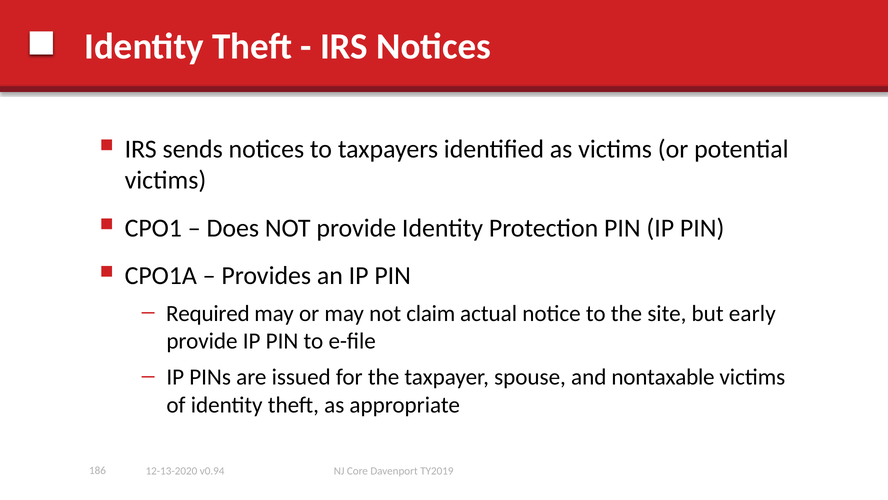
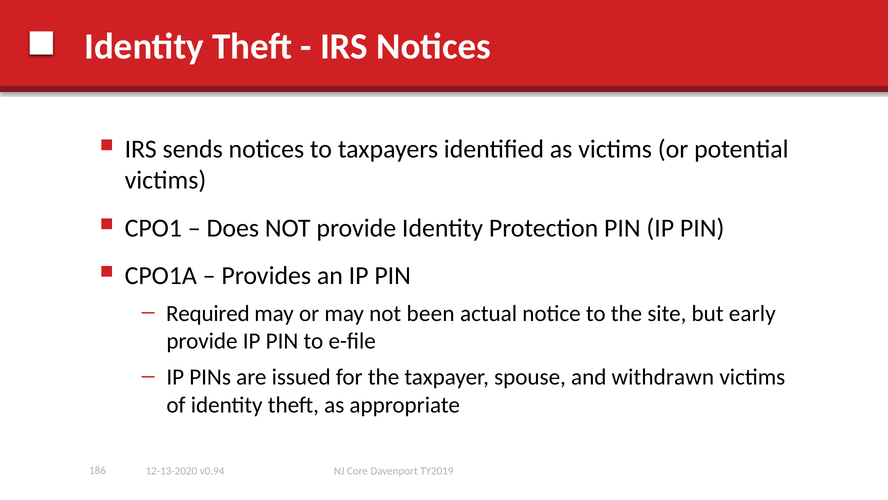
claim: claim -> been (431, 313)
nontaxable: nontaxable -> withdrawn (663, 377)
